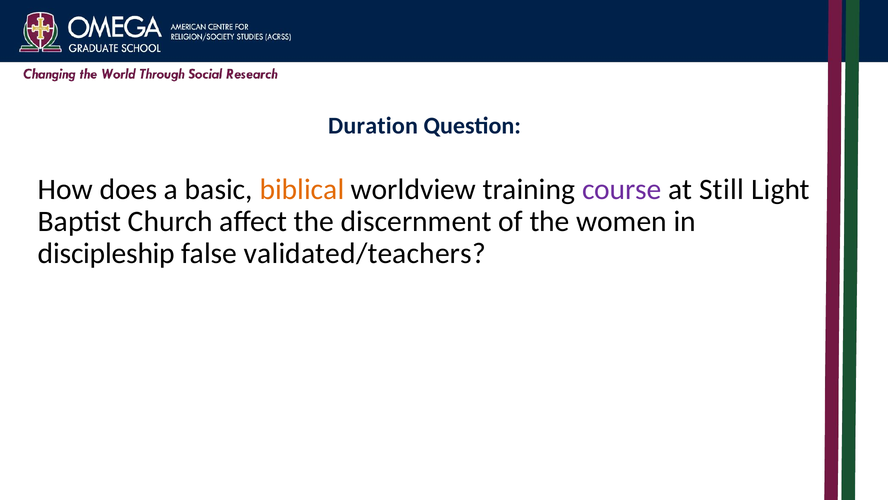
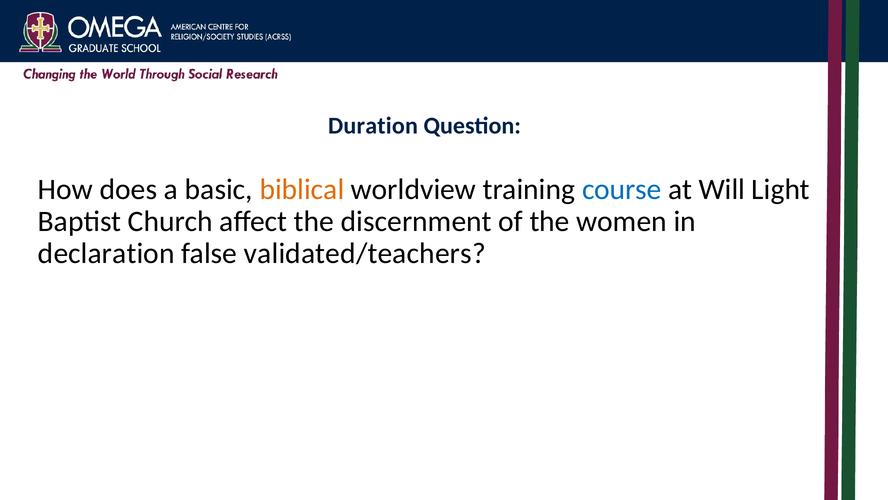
course colour: purple -> blue (622, 189)
Still: Still -> Will (722, 189)
discipleship: discipleship -> declaration (106, 253)
